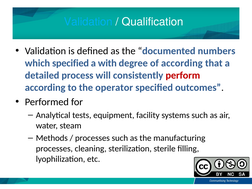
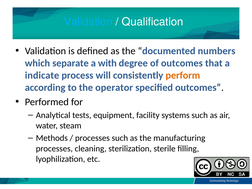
which specified: specified -> separate (71, 63)
of according: according -> outcomes (182, 63)
detailed: detailed -> indicate (42, 75)
perform colour: red -> orange (183, 75)
